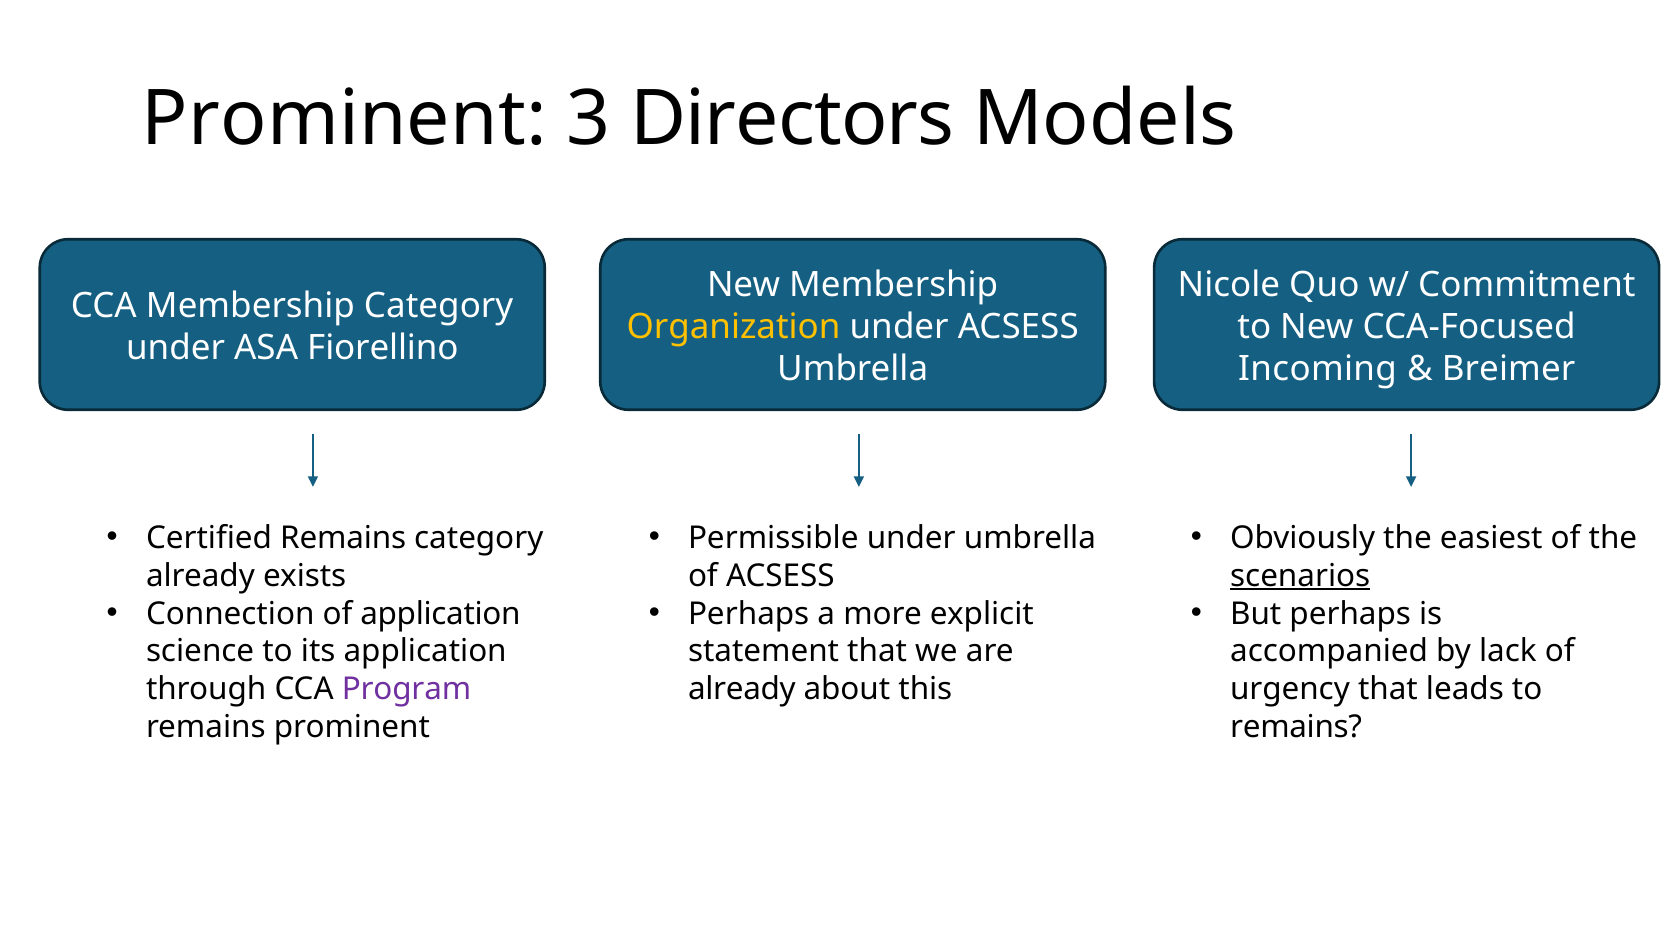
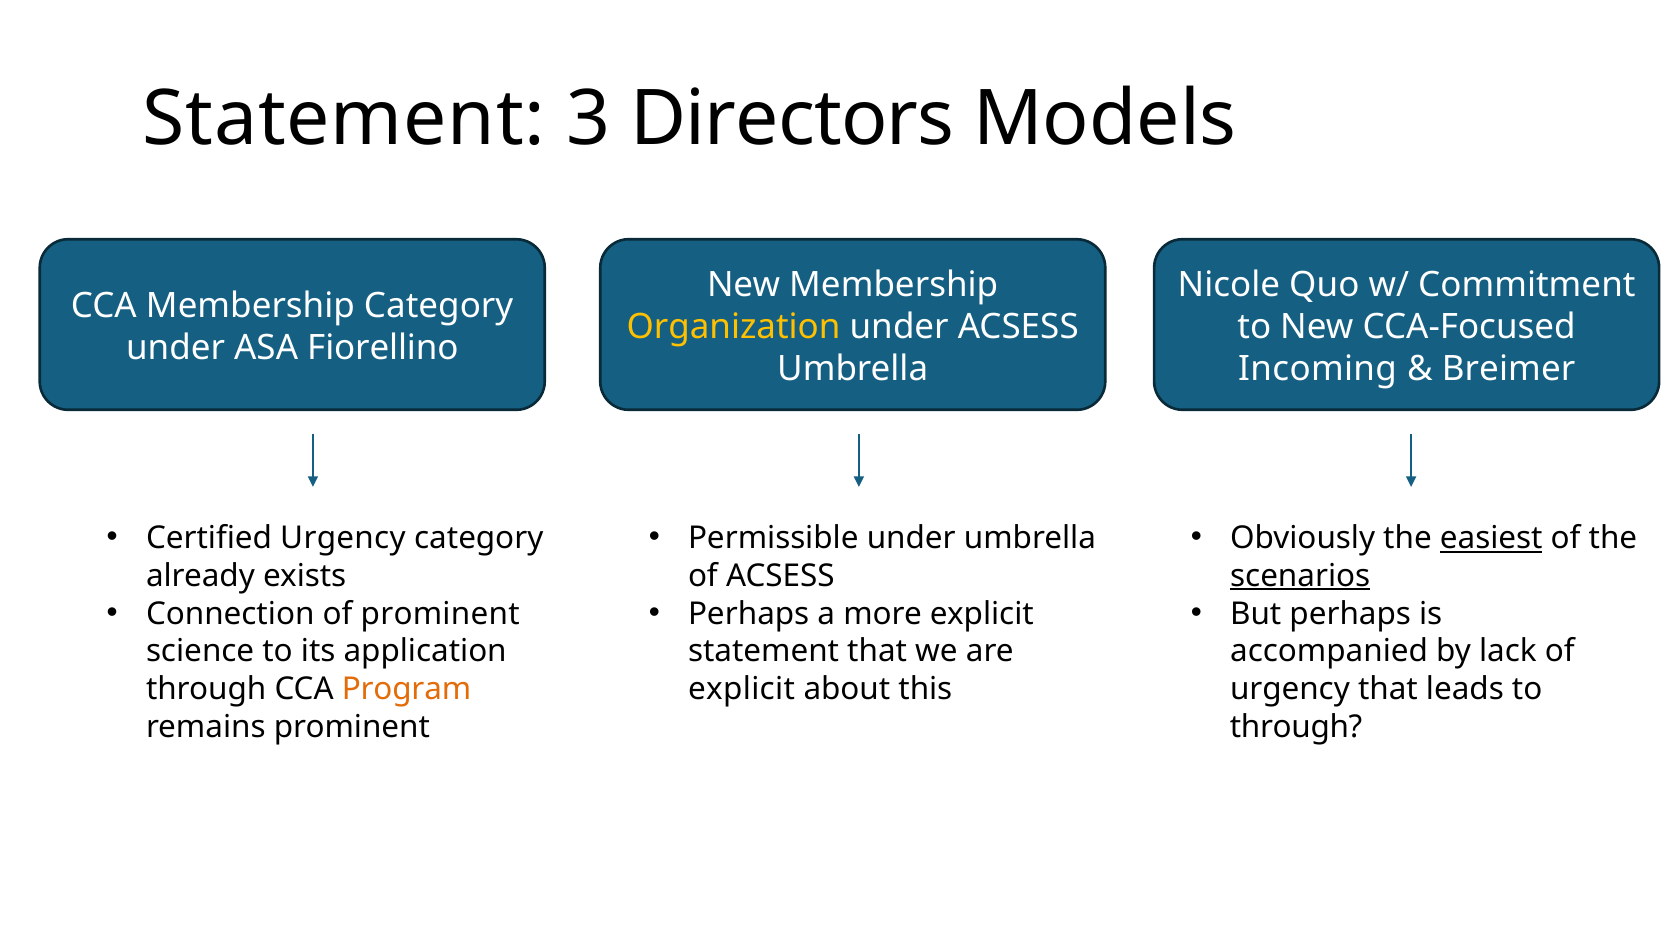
Prominent: Prominent -> Statement (344, 119)
Certified Remains: Remains -> Urgency (343, 538)
easiest underline: none -> present (1491, 538)
of application: application -> prominent (440, 614)
Program colour: purple -> orange (407, 689)
already: already -> explicit (742, 689)
remains: remains -> through (1296, 727)
